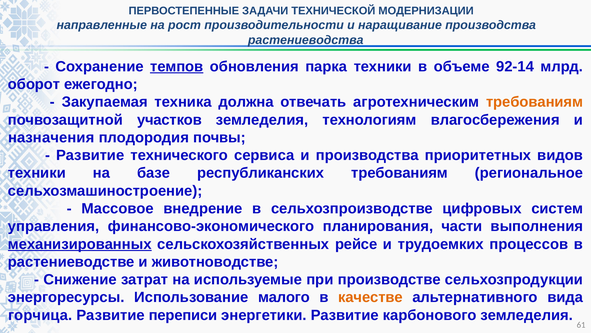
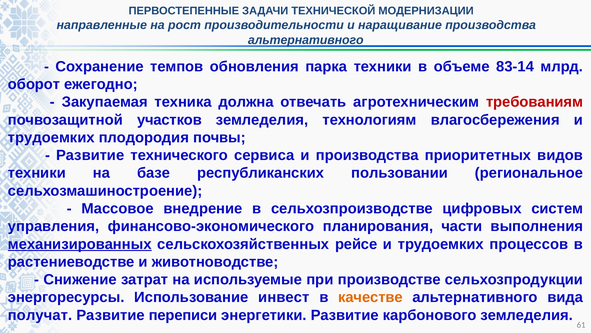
растениеводства: растениеводства -> альтернативного (306, 40)
темпов underline: present -> none (177, 66)
92-14: 92-14 -> 83-14 (515, 66)
требованиям colour: orange -> red (535, 102)
назначения: назначения -> трудоемких (51, 137)
республиканских требованиям: требованиям -> пользовании (400, 173)
малого: малого -> инвест (284, 297)
горчица: горчица -> получат (40, 315)
